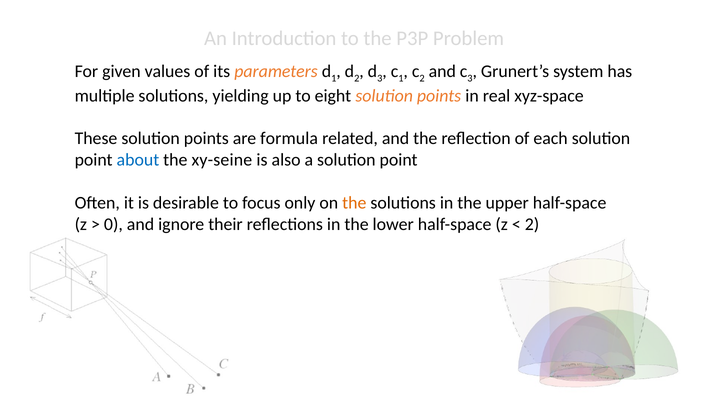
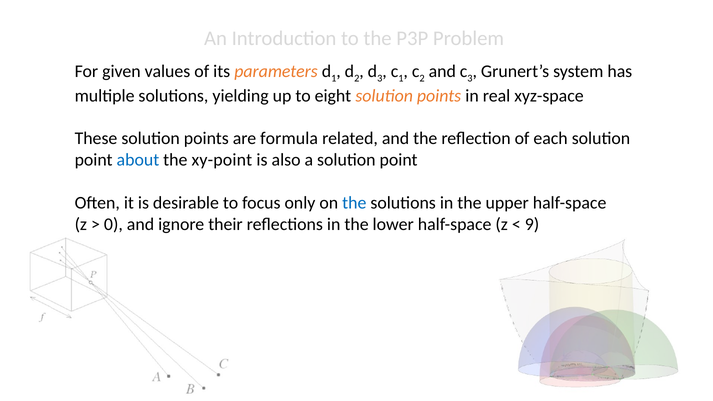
xy-seine: xy-seine -> xy-point (222, 160)
the colour: orange -> blue (354, 203)
2: 2 -> 9 (532, 224)
